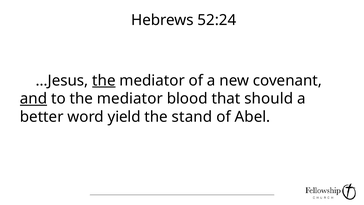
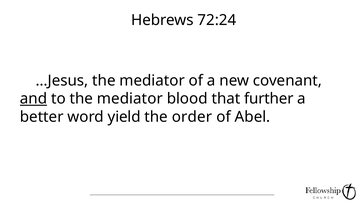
52:24: 52:24 -> 72:24 (217, 20)
the underline: present -> none (104, 80)
should: should -> further (269, 99)
stand: stand -> order (192, 117)
